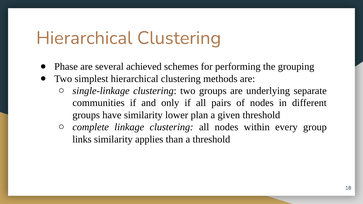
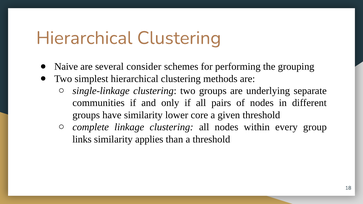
Phase: Phase -> Naive (66, 67)
achieved: achieved -> consider (144, 67)
plan: plan -> core (199, 115)
